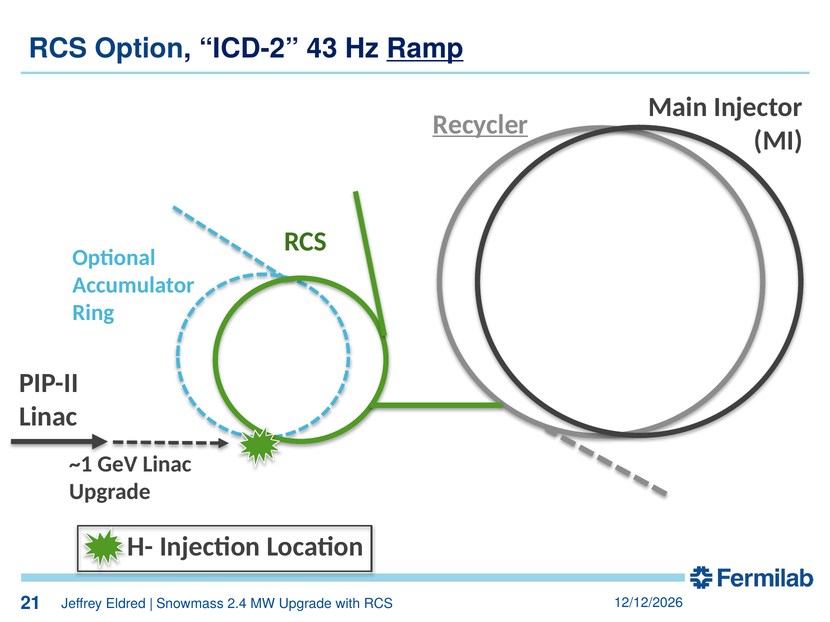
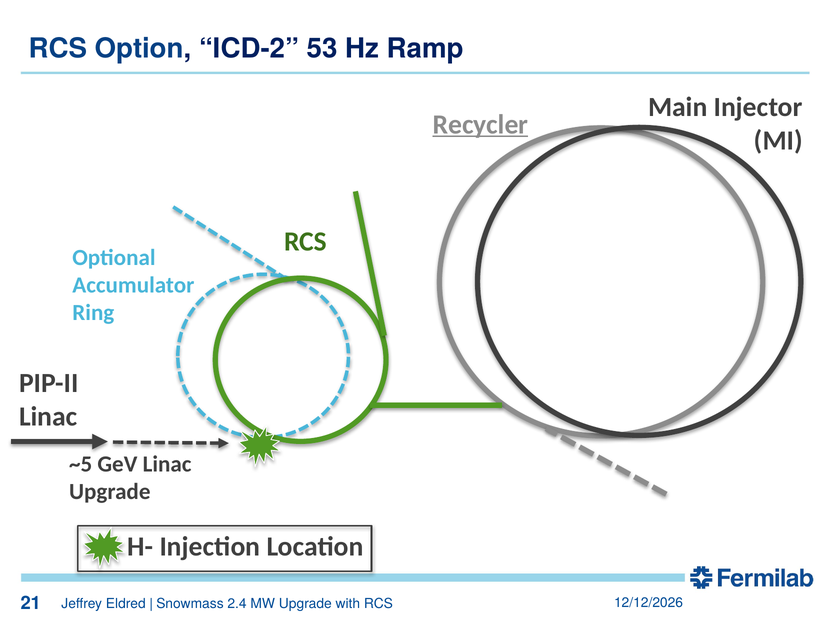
43: 43 -> 53 (322, 49)
Ramp underline: present -> none (425, 49)
~1: ~1 -> ~5 (81, 465)
